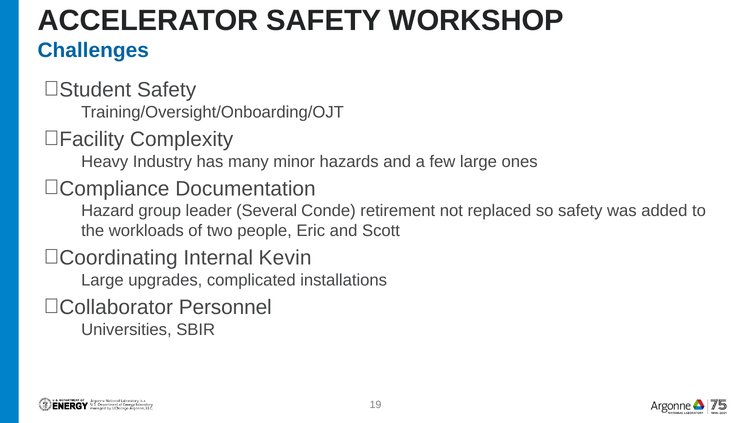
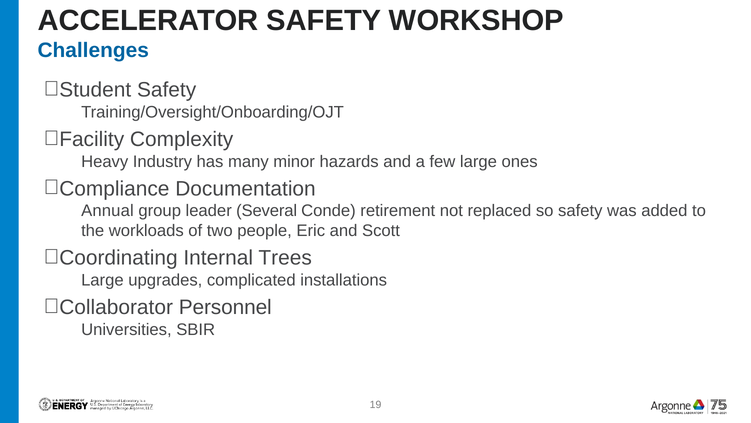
Hazard: Hazard -> Annual (107, 211)
Kevin: Kevin -> Trees (285, 258)
